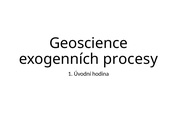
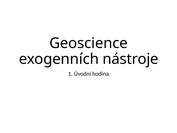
procesy: procesy -> nástroje (131, 59)
